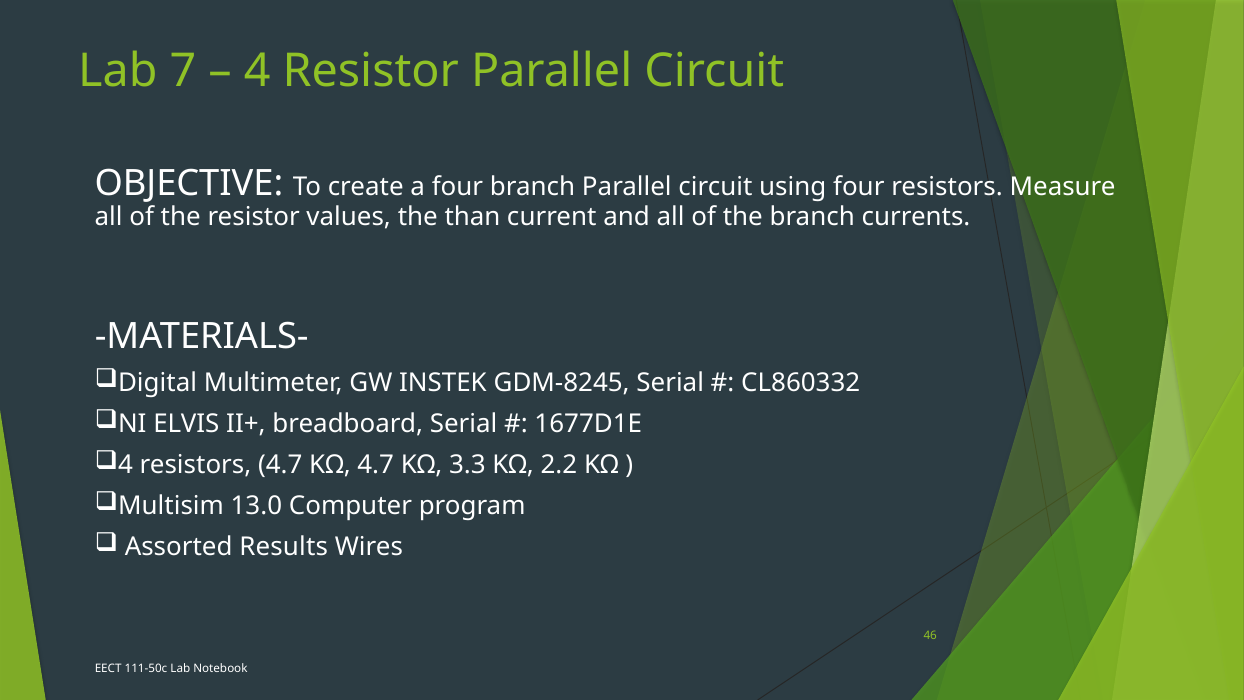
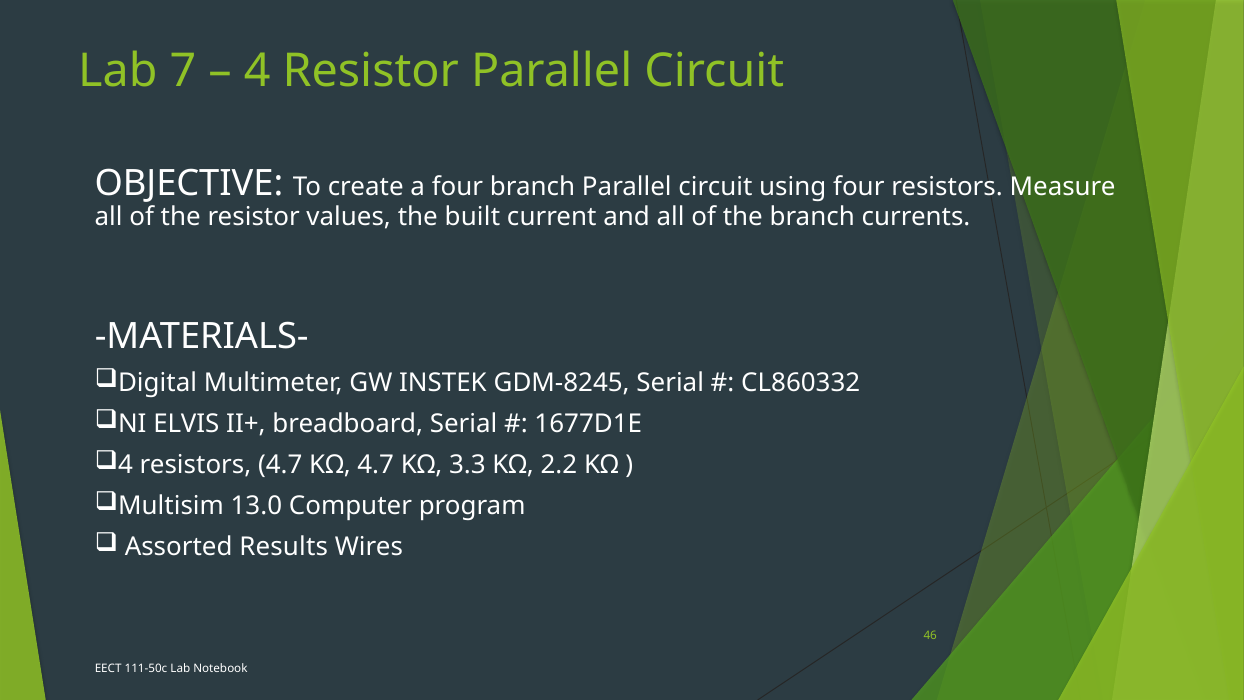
than: than -> built (472, 217)
